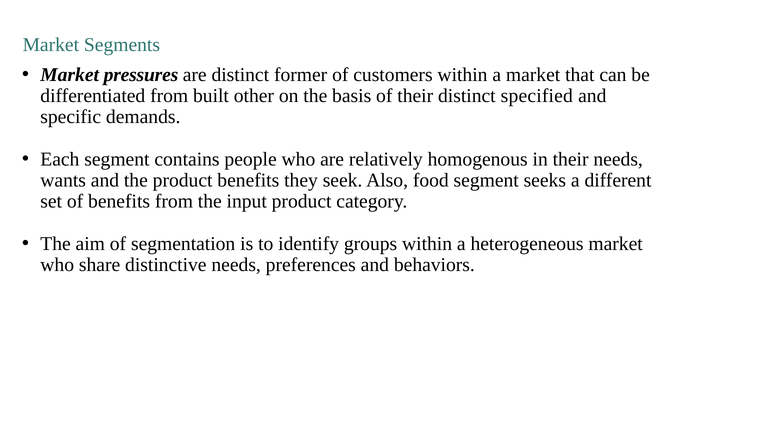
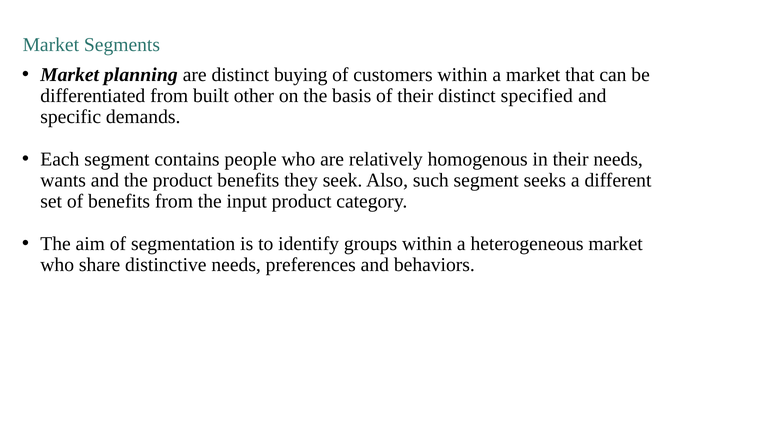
pressures: pressures -> planning (141, 75)
former: former -> buying (301, 75)
food: food -> such (431, 180)
